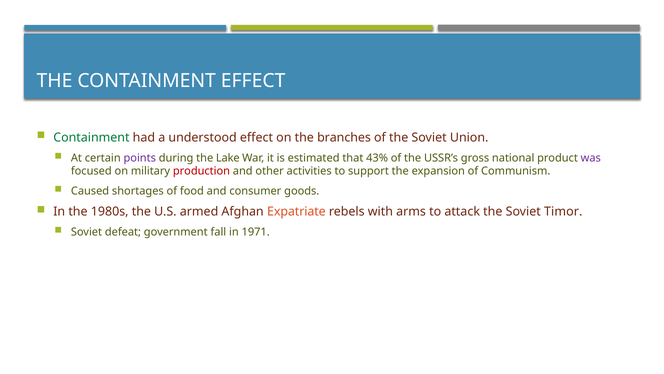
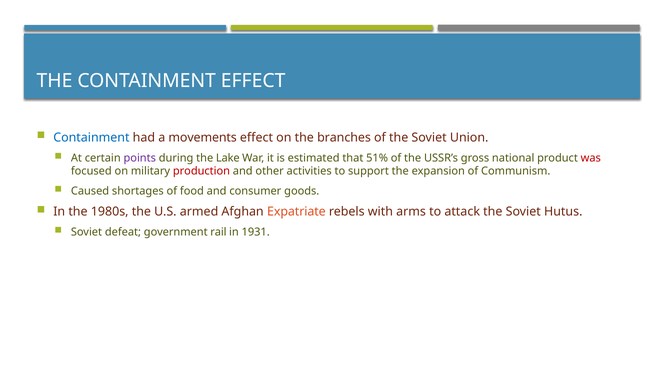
Containment colour: green -> blue (91, 137)
understood: understood -> movements (203, 137)
43%: 43% -> 51% (377, 158)
was colour: purple -> red (591, 158)
Timor: Timor -> Hutus (563, 211)
fall: fall -> rail (218, 232)
1971: 1971 -> 1931 (256, 232)
